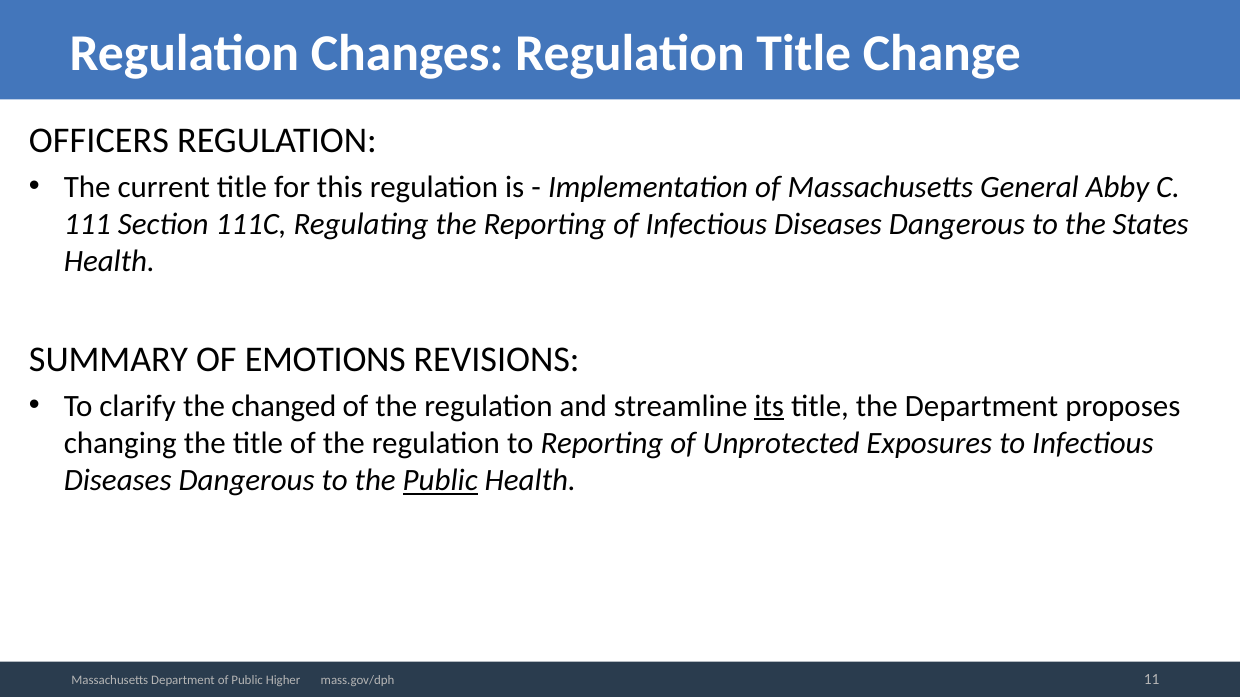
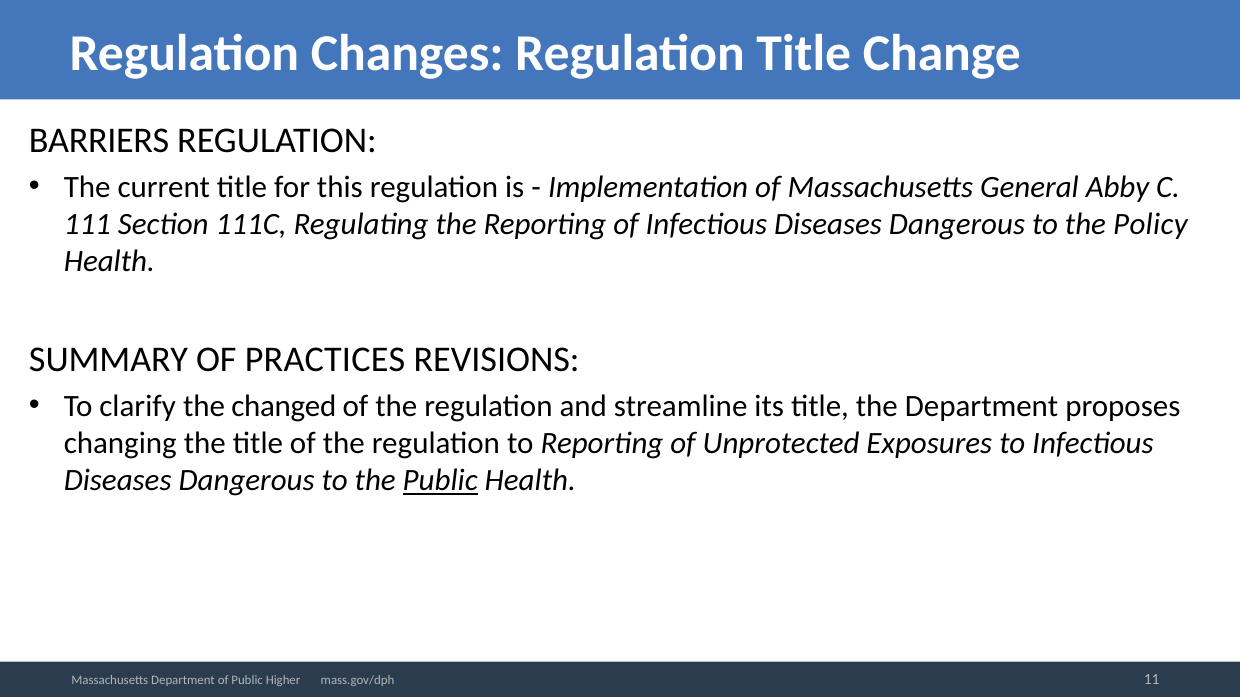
OFFICERS: OFFICERS -> BARRIERS (99, 141)
States: States -> Policy (1150, 224)
EMOTIONS: EMOTIONS -> PRACTICES (325, 360)
its underline: present -> none (769, 406)
